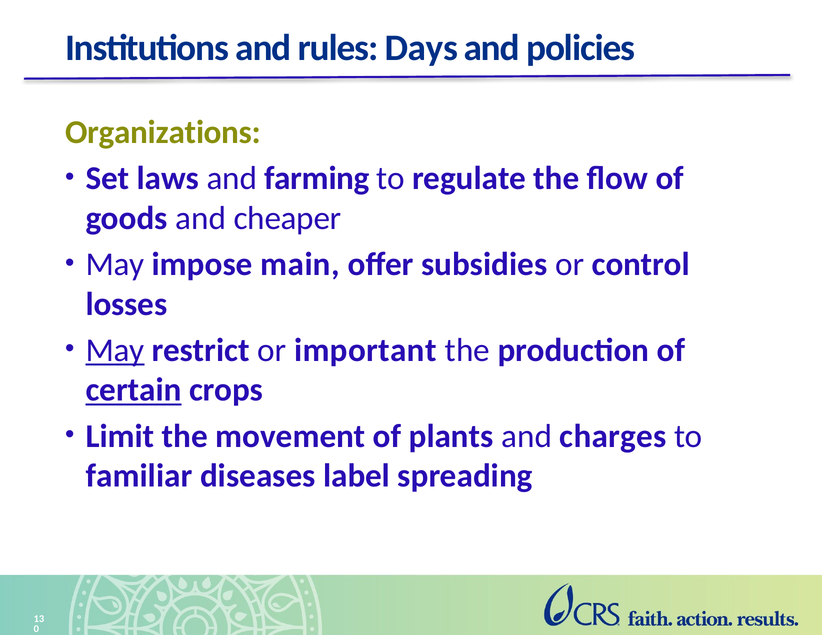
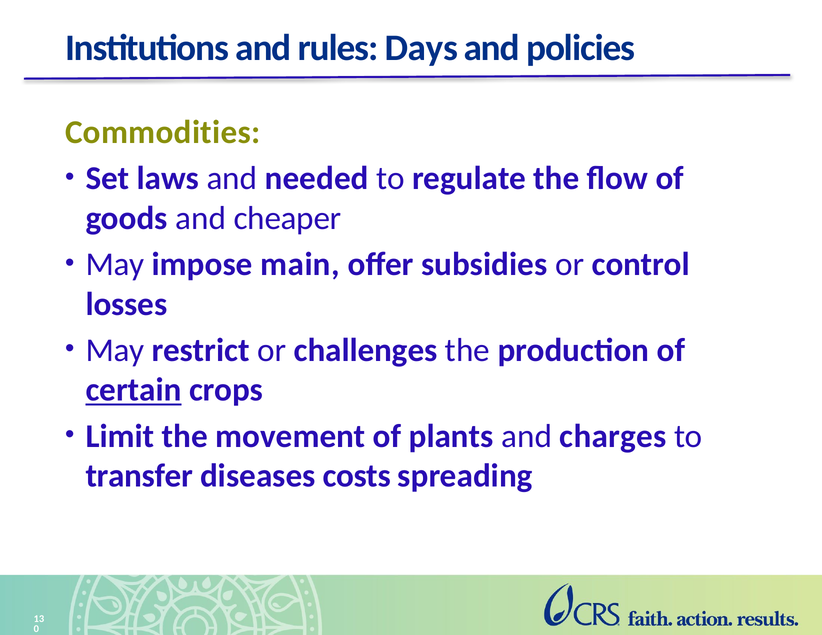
Organizations: Organizations -> Commodities (163, 132)
farming: farming -> needed (317, 178)
May underline: present -> none (115, 350)
important: important -> challenges (366, 350)
familiar: familiar -> transfer (139, 476)
label: label -> costs (357, 476)
